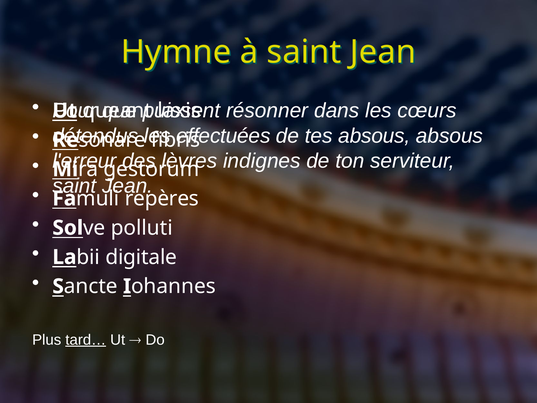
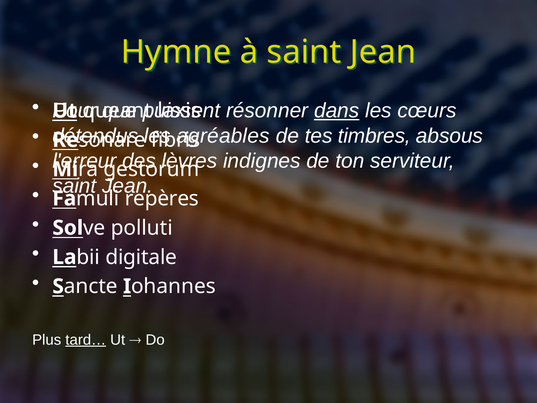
dans underline: none -> present (337, 111)
effectuées: effectuées -> agréables (223, 136)
tes absous: absous -> timbres (374, 136)
